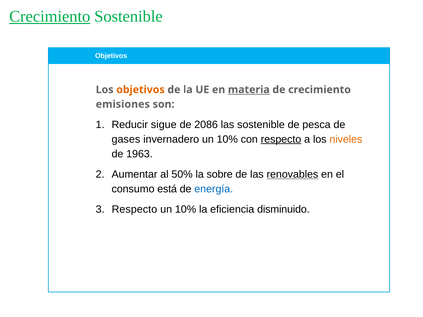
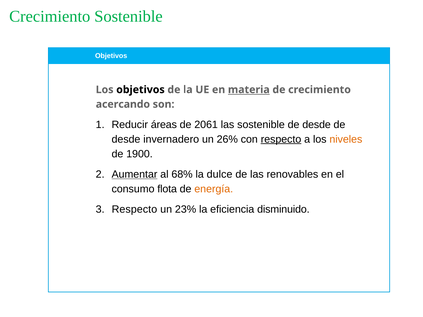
Crecimiento underline: present -> none (50, 17)
objetivos colour: orange -> black (140, 90)
emisiones: emisiones -> acercando (123, 104)
sigue: sigue -> áreas (164, 125)
2086: 2086 -> 2061 (206, 125)
pesca: pesca -> desde (317, 125)
gases: gases -> desde (126, 139)
invernadero un 10%: 10% -> 26% (227, 139)
1963: 1963 -> 1900 (139, 154)
Aumentar underline: none -> present (134, 174)
50%: 50% -> 68% (182, 174)
sobre: sobre -> dulce (220, 174)
renovables underline: present -> none (292, 174)
está: está -> flota (167, 189)
energía colour: blue -> orange (214, 189)
10%: 10% -> 23% (186, 209)
